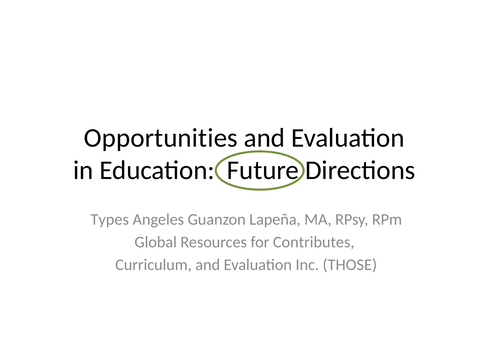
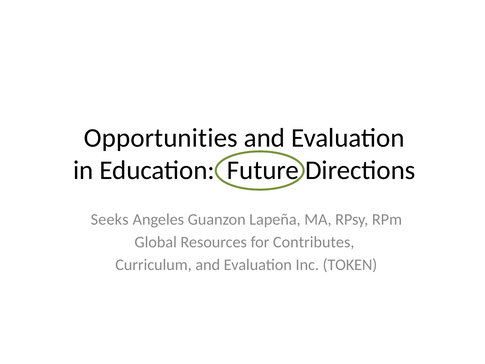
Types: Types -> Seeks (110, 219)
THOSE: THOSE -> TOKEN (350, 265)
